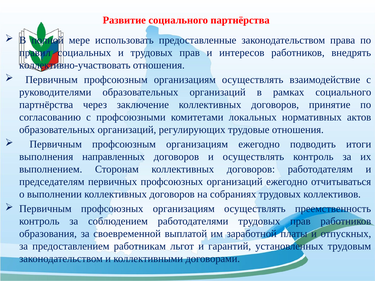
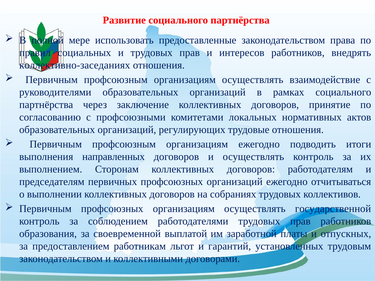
коллективно-участвовать: коллективно-участвовать -> коллективно-заседаниях (75, 65)
преемственность: преемственность -> государственной (333, 209)
